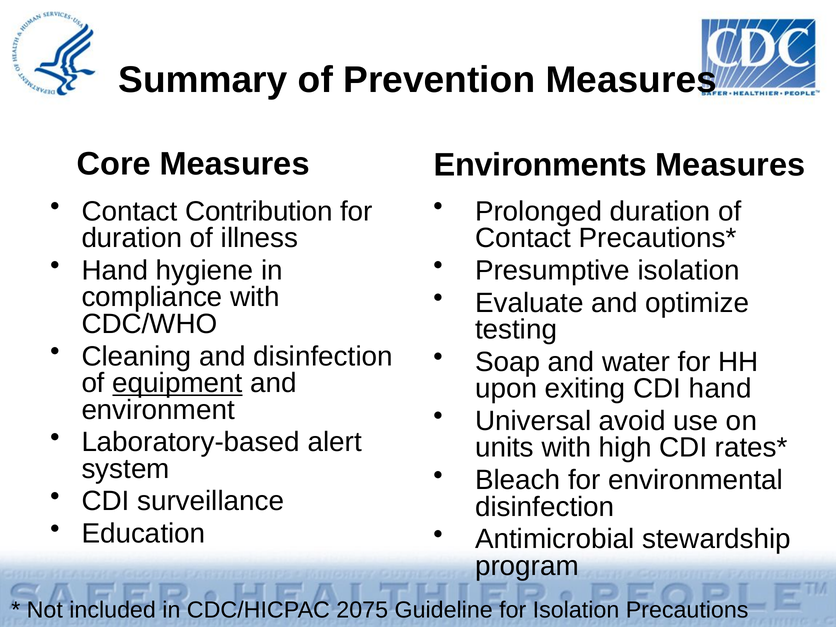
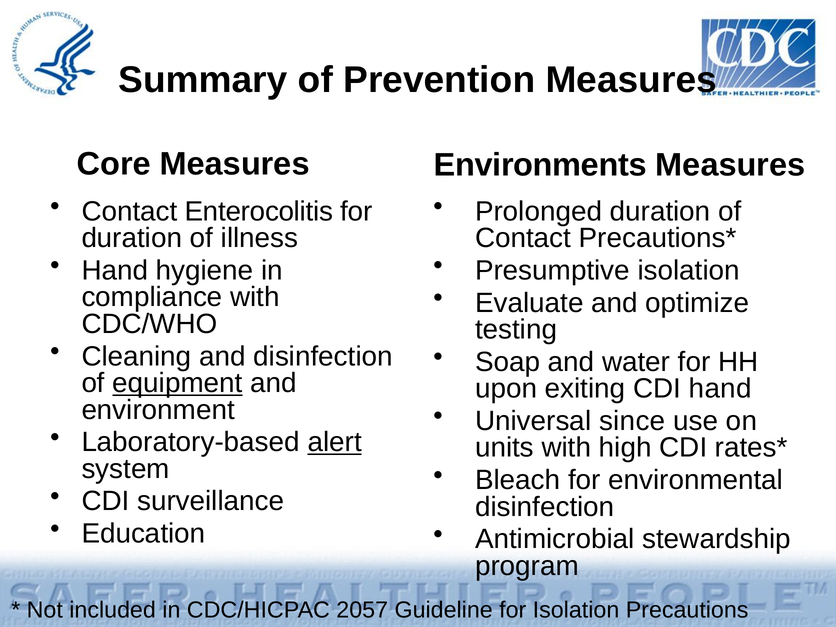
Contribution: Contribution -> Enterocolitis (259, 211)
avoid: avoid -> since (632, 421)
alert underline: none -> present (335, 442)
2075: 2075 -> 2057 (362, 610)
